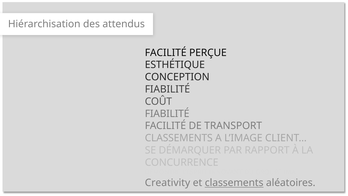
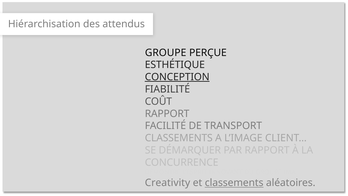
FACILITÉ: FACILITÉ -> GROUPE (166, 53)
CONCEPTION underline: none -> present (177, 77)
FIABILITÉ: FIABILITÉ -> RAPPORT (167, 114)
